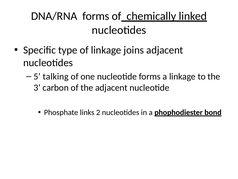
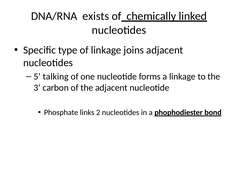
DNA/RNA forms: forms -> exists (96, 16)
